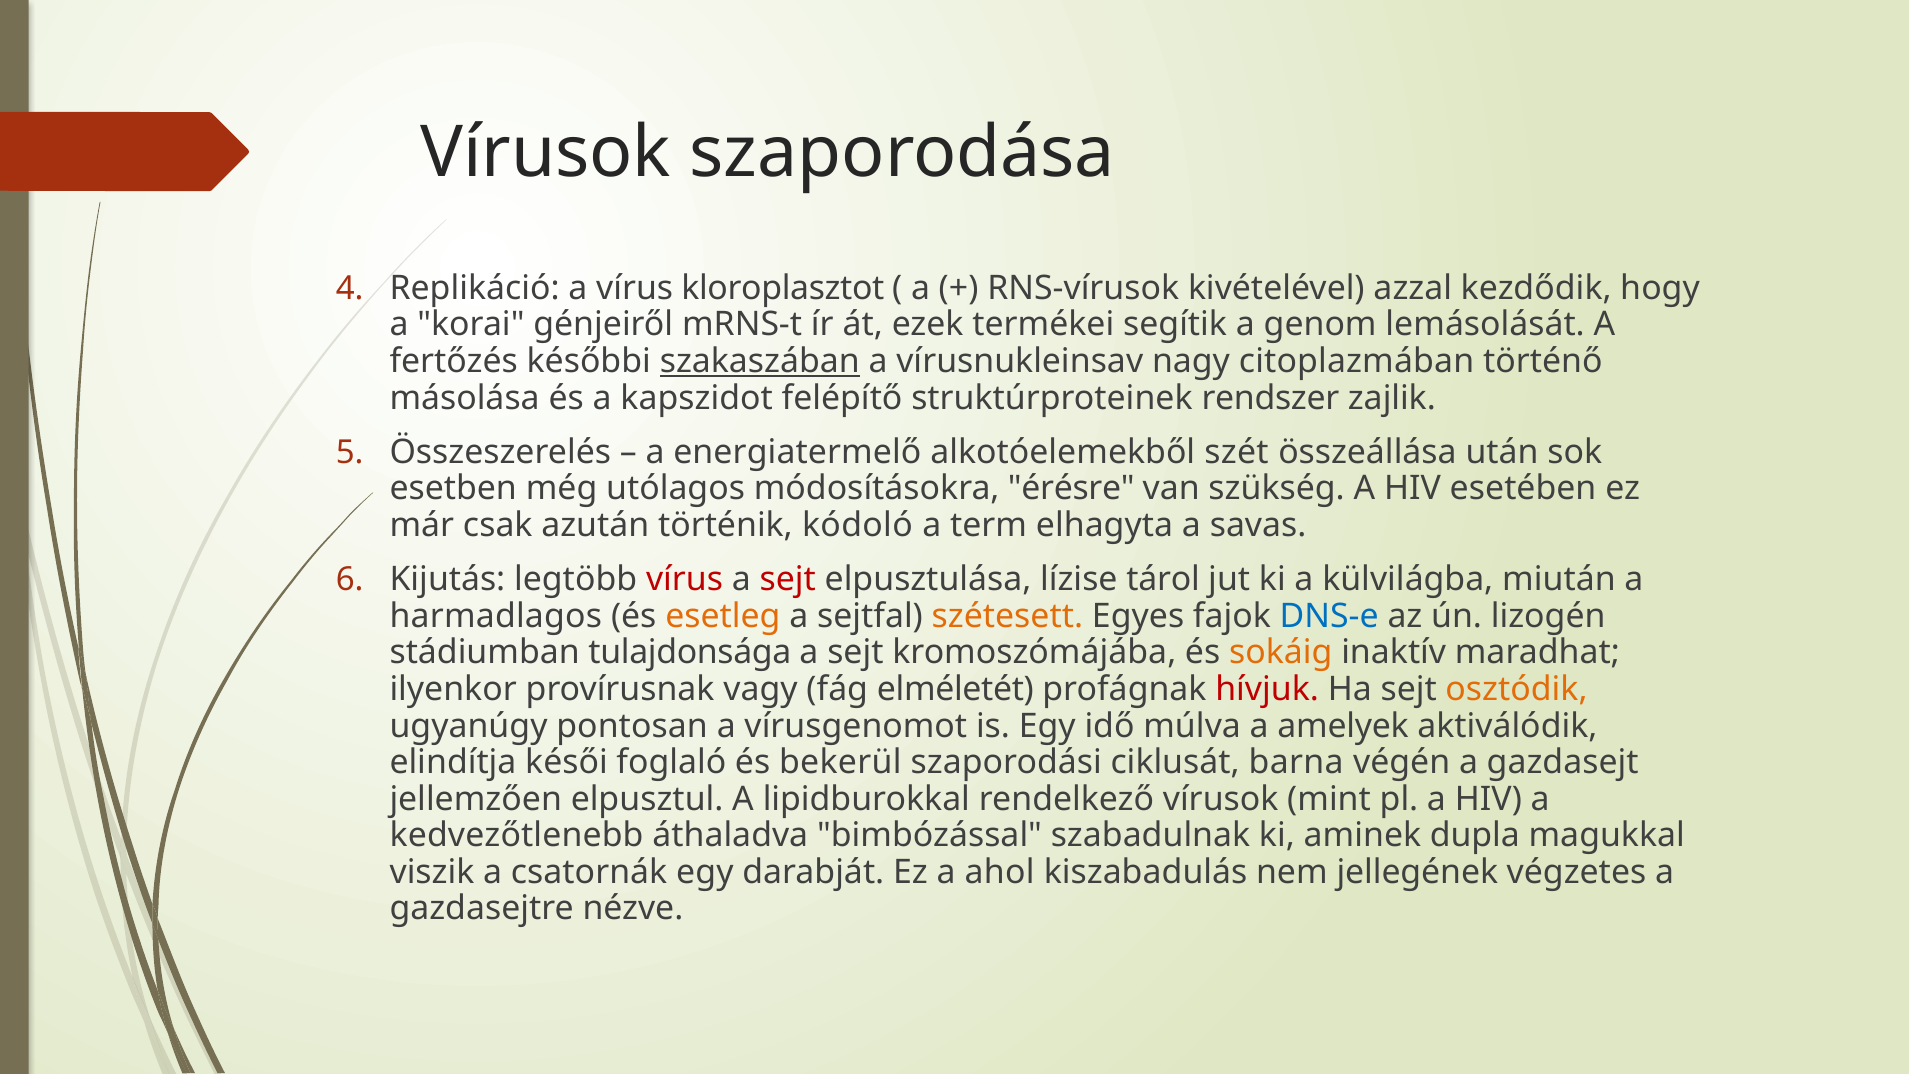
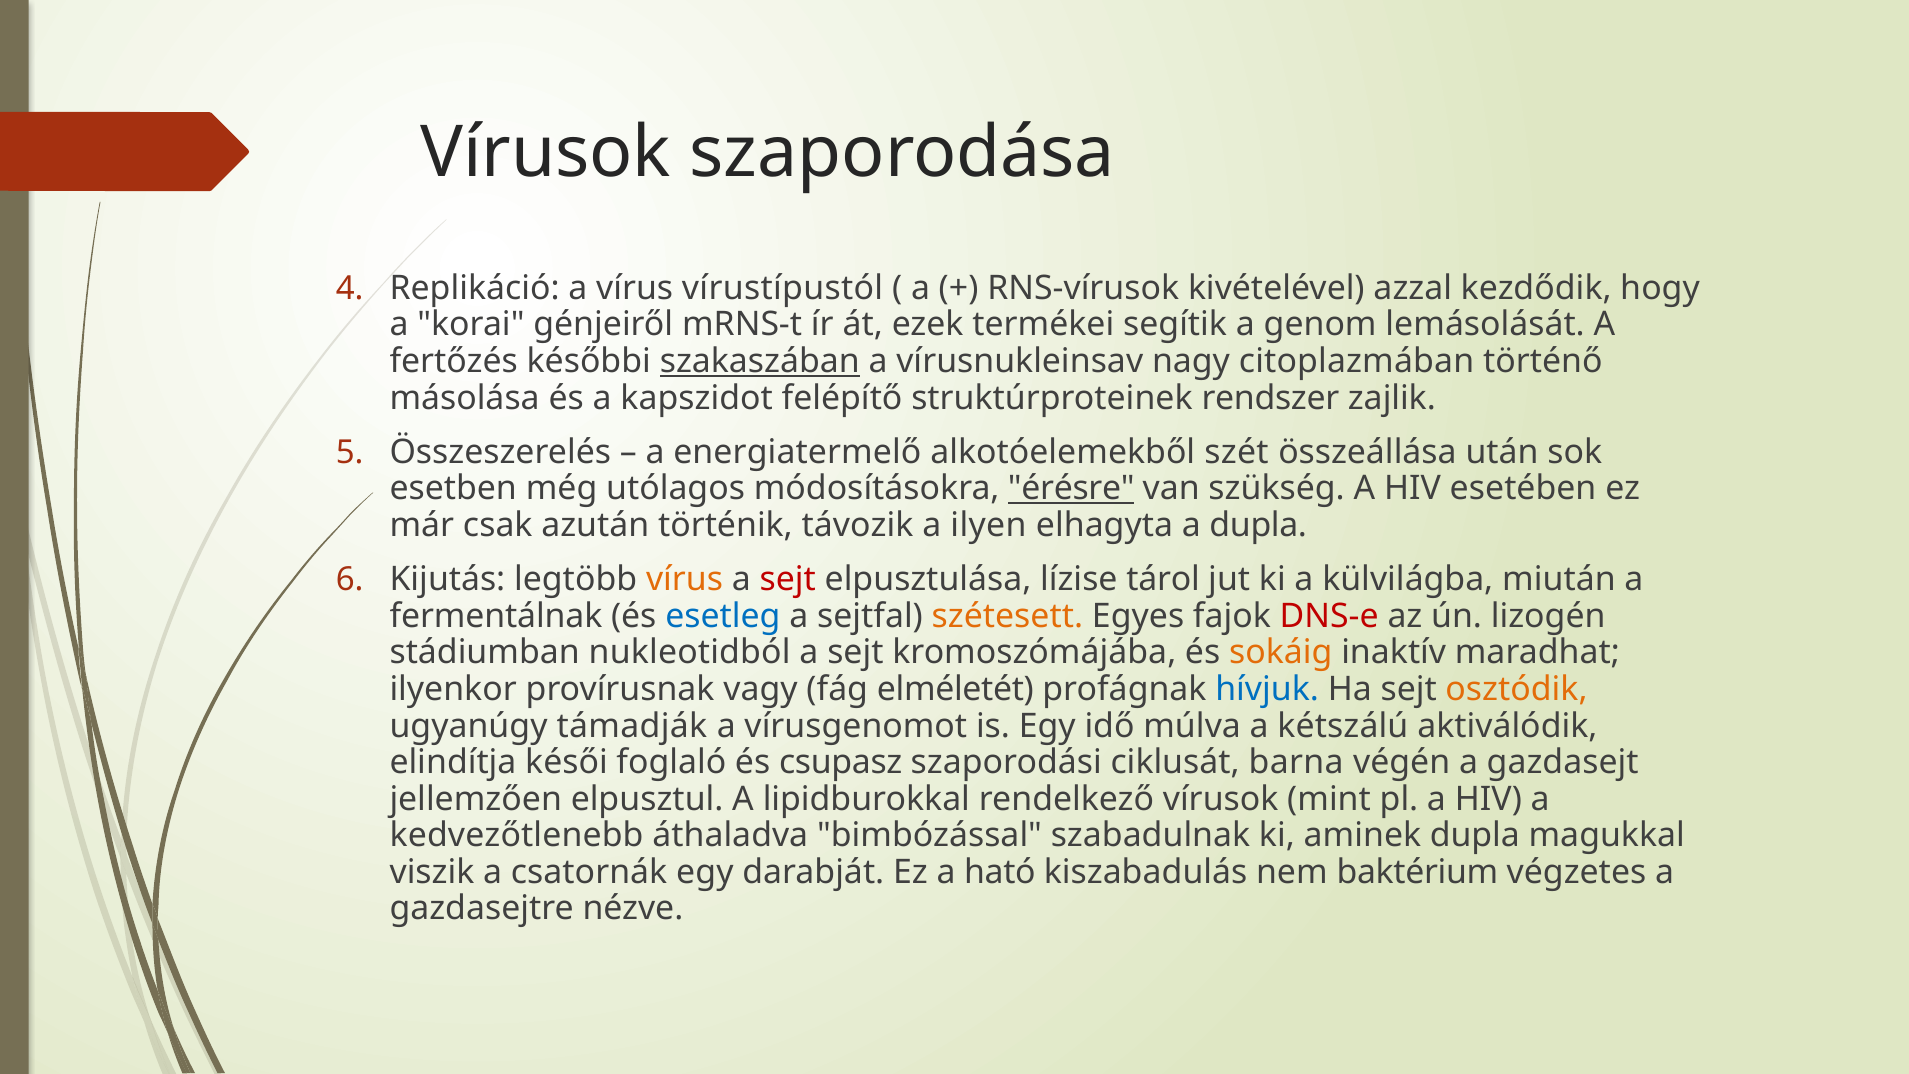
kloroplasztot: kloroplasztot -> vírustípustól (783, 288)
érésre underline: none -> present (1071, 489)
kódoló: kódoló -> távozik (858, 525)
term: term -> ilyen (988, 525)
a savas: savas -> dupla (1258, 525)
vírus colour: red -> orange (684, 580)
harmadlagos: harmadlagos -> fermentálnak (496, 616)
esetleg colour: orange -> blue (723, 616)
DNS-e colour: blue -> red (1329, 616)
tulajdonsága: tulajdonsága -> nukleotidból (690, 653)
hívjuk colour: red -> blue (1267, 689)
pontosan: pontosan -> támadják (632, 726)
amelyek: amelyek -> kétszálú (1343, 726)
bekerül: bekerül -> csupasz (841, 762)
ahol: ahol -> ható (1000, 872)
jellegének: jellegének -> baktérium (1417, 872)
